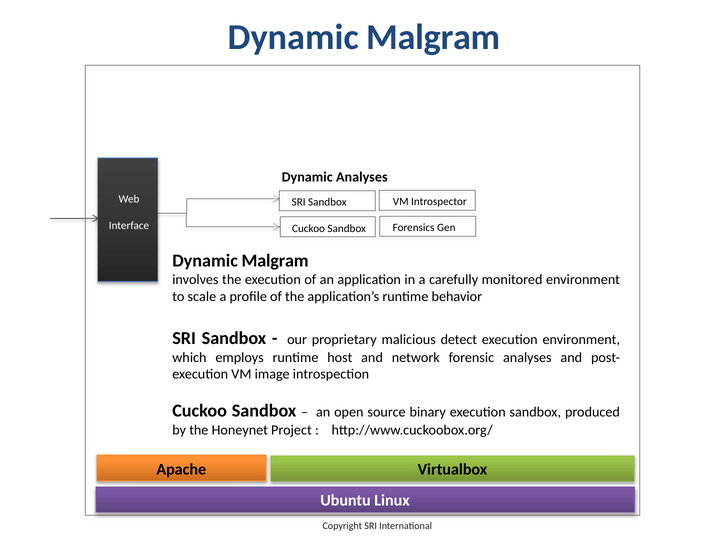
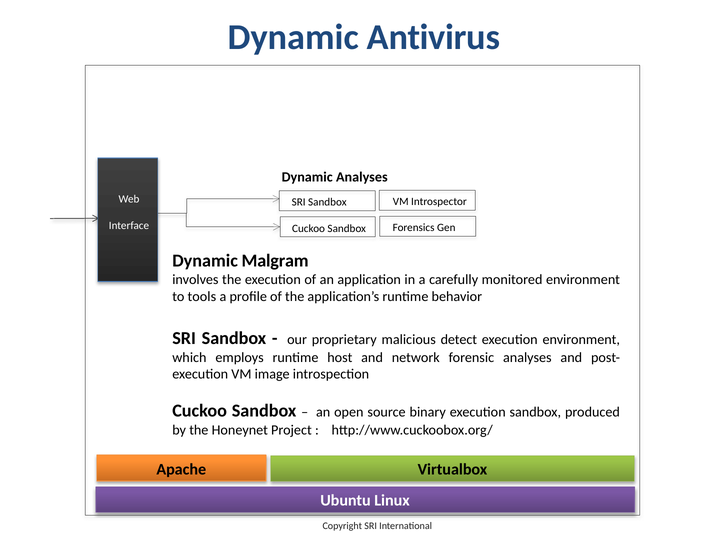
Malgram: Malgram -> Antivirus (433, 37)
scale: scale -> tools (202, 297)
